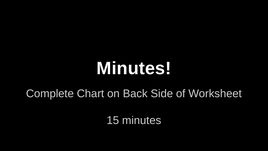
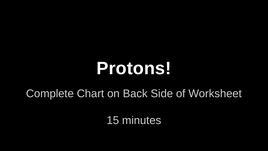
Minutes: Minutes -> Protons (134, 68)
